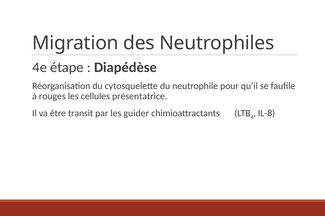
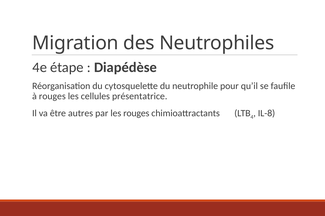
transit: transit -> autres (81, 114)
les guider: guider -> rouges (136, 114)
